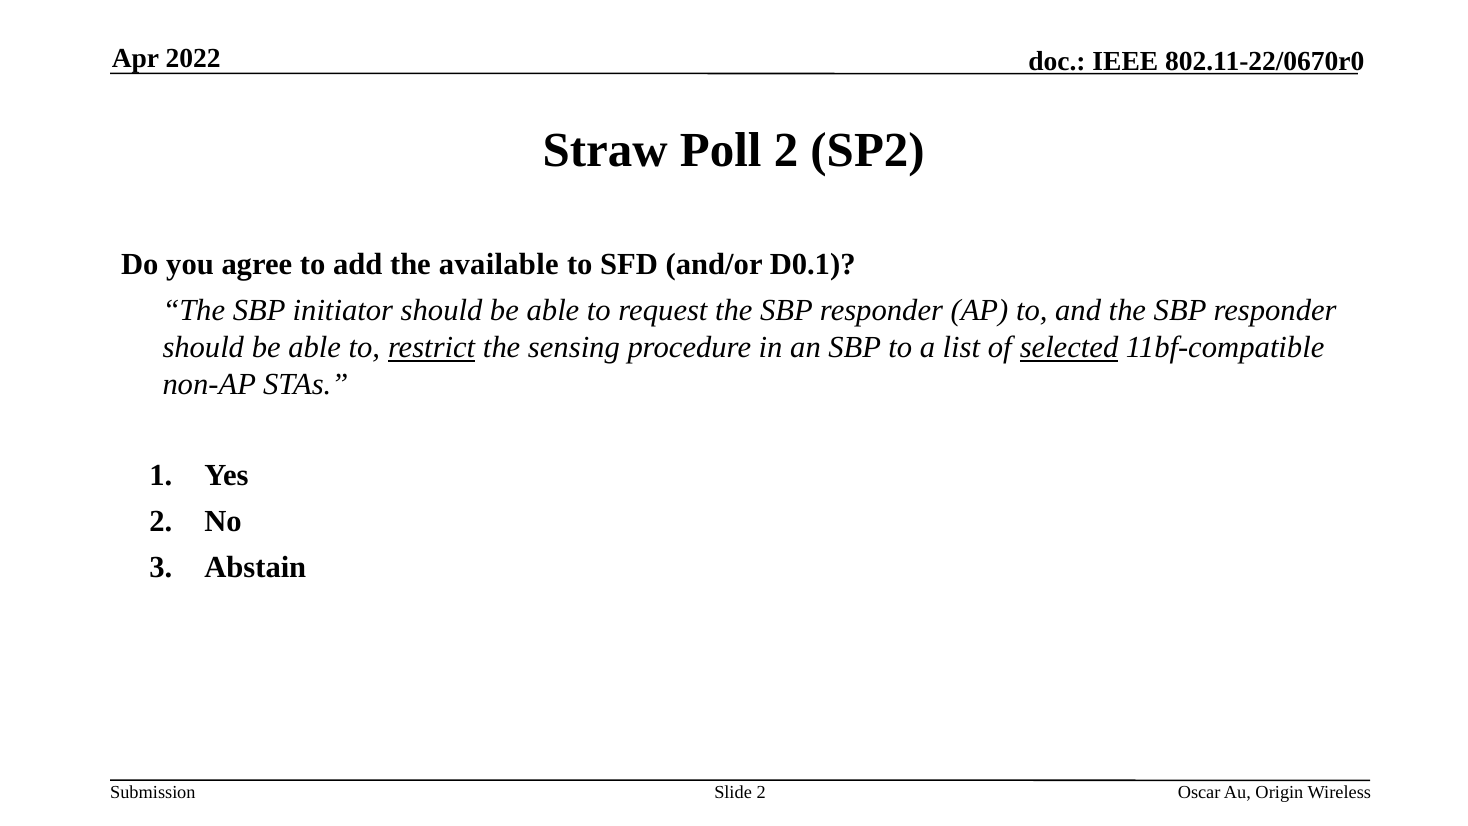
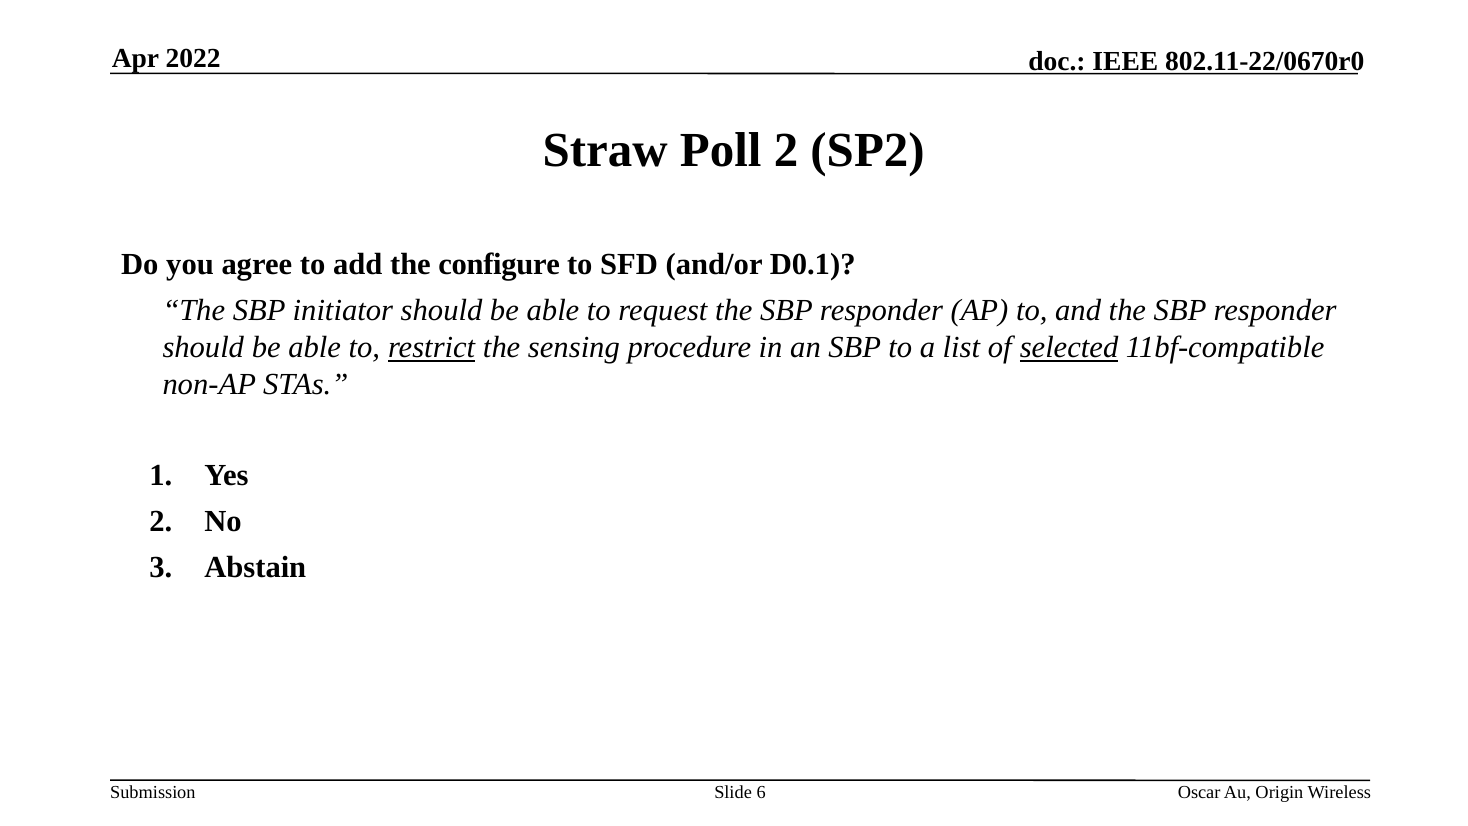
available: available -> configure (499, 265)
Slide 2: 2 -> 6 (761, 792)
